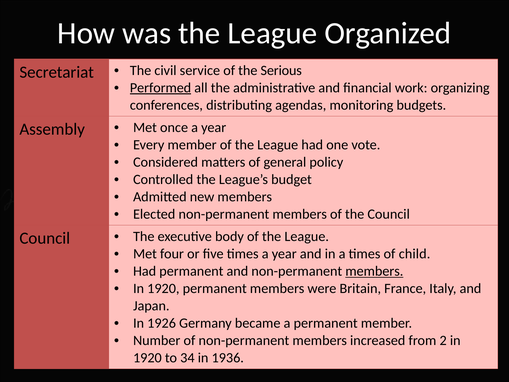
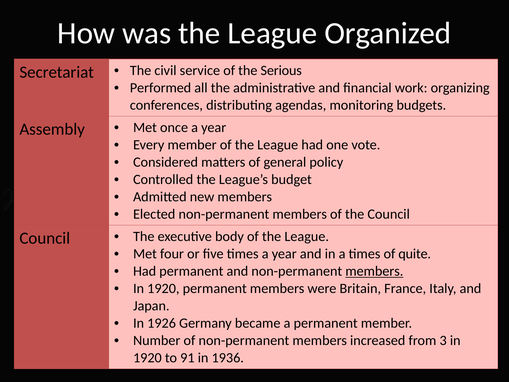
Performed underline: present -> none (161, 88)
child: child -> quite (415, 254)
2: 2 -> 3 (443, 340)
34: 34 -> 91 (187, 358)
